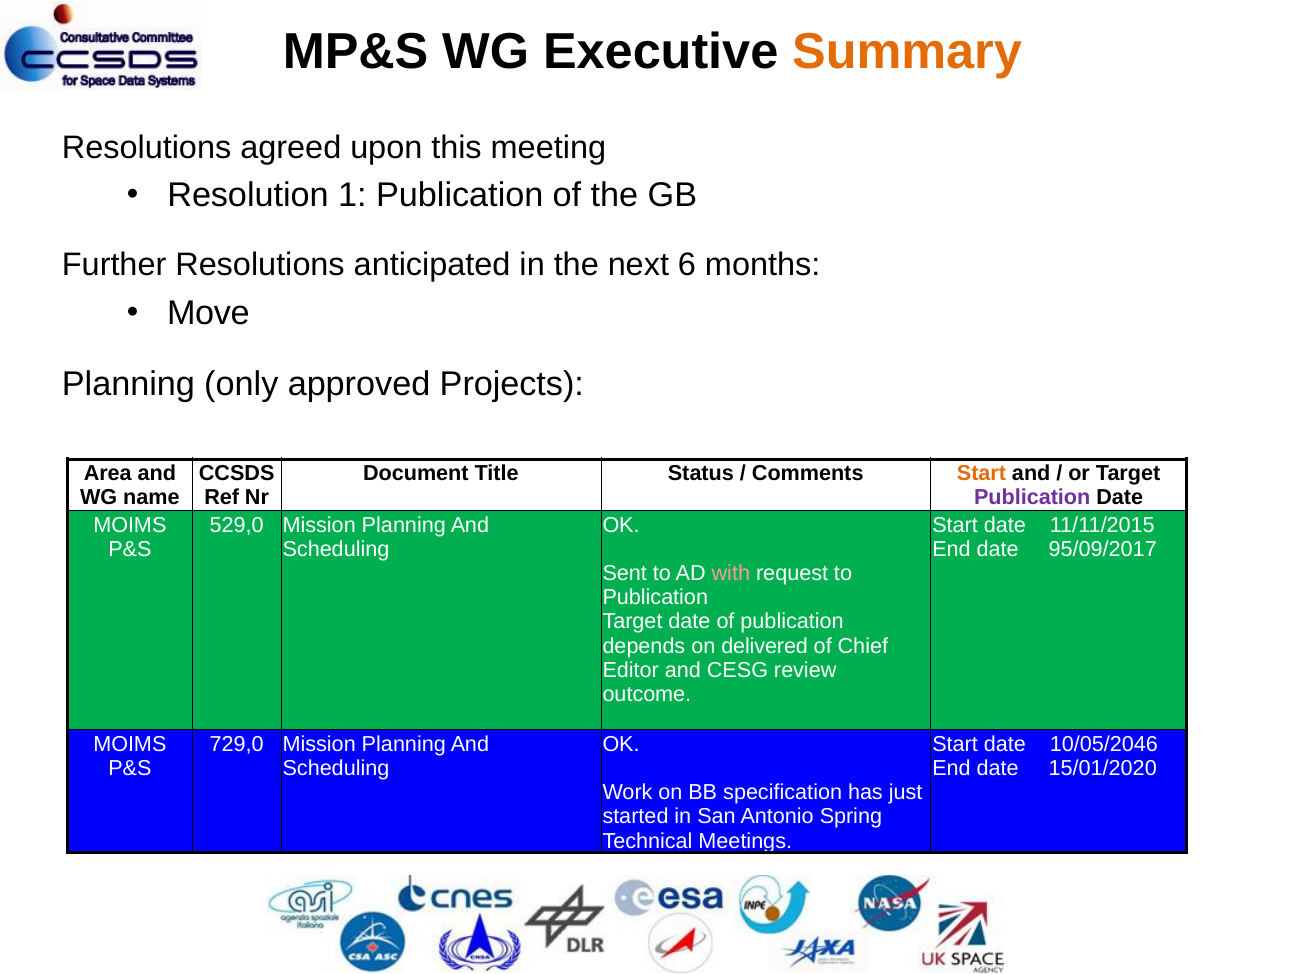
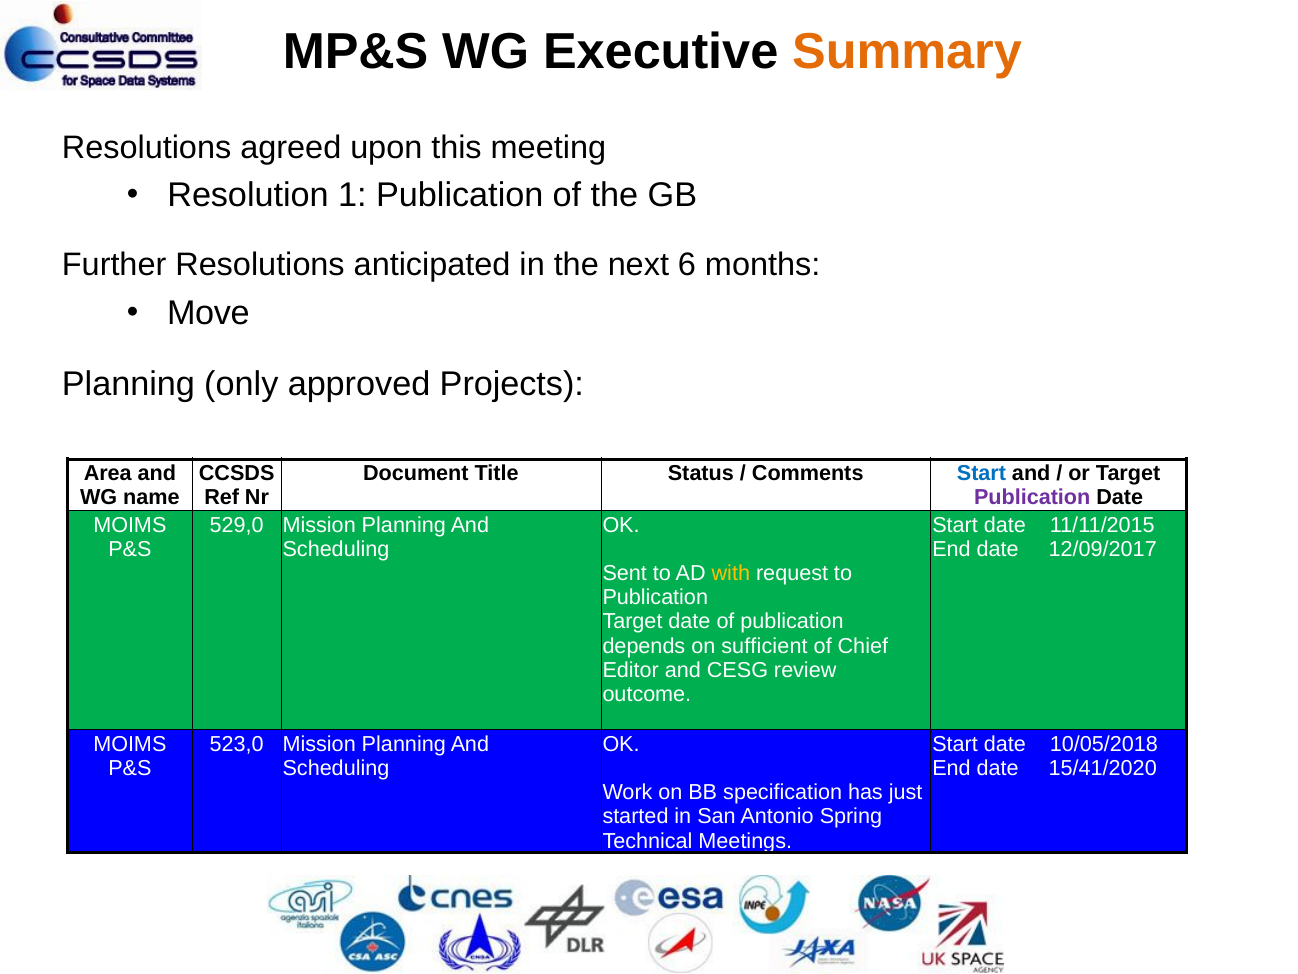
Start colour: orange -> blue (981, 473)
95/09/2017: 95/09/2017 -> 12/09/2017 (1103, 549)
with colour: pink -> yellow (731, 573)
delivered: delivered -> sufficient (764, 646)
729,0: 729,0 -> 523,0 (237, 744)
10/05/2046: 10/05/2046 -> 10/05/2018 (1104, 744)
15/01/2020: 15/01/2020 -> 15/41/2020 (1103, 768)
